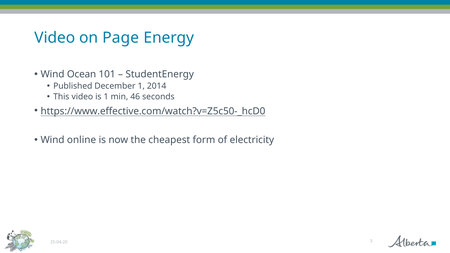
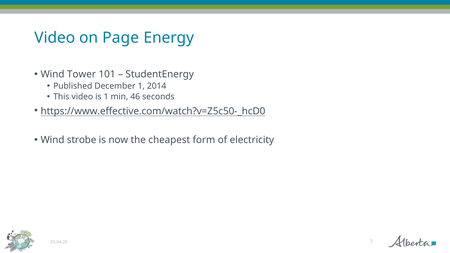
Ocean: Ocean -> Tower (81, 74)
online: online -> strobe (82, 140)
